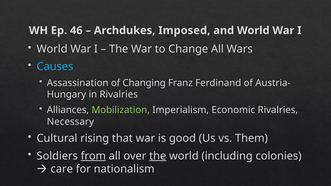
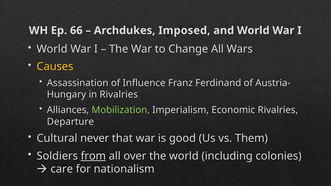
46: 46 -> 66 (76, 30)
Causes colour: light blue -> yellow (55, 67)
Changing: Changing -> Influence (144, 83)
Necessary: Necessary -> Departure (70, 122)
rising: rising -> never (95, 138)
the underline: present -> none (158, 156)
